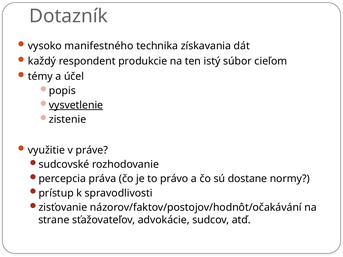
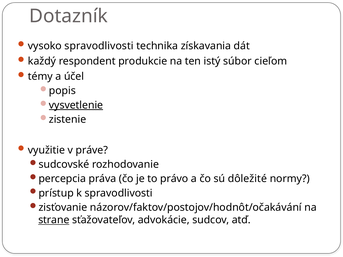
vysoko manifestného: manifestného -> spravodlivosti (99, 46)
dostane: dostane -> dôležité (247, 179)
strane underline: none -> present (54, 220)
